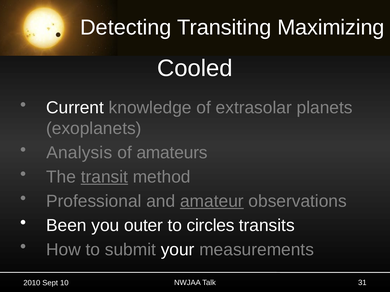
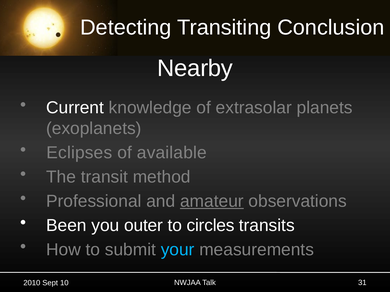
Maximizing: Maximizing -> Conclusion (331, 27)
Cooled: Cooled -> Nearby (195, 68)
Analysis: Analysis -> Eclipses (79, 153)
amateurs: amateurs -> available (172, 153)
transit underline: present -> none (104, 177)
your colour: white -> light blue (178, 250)
